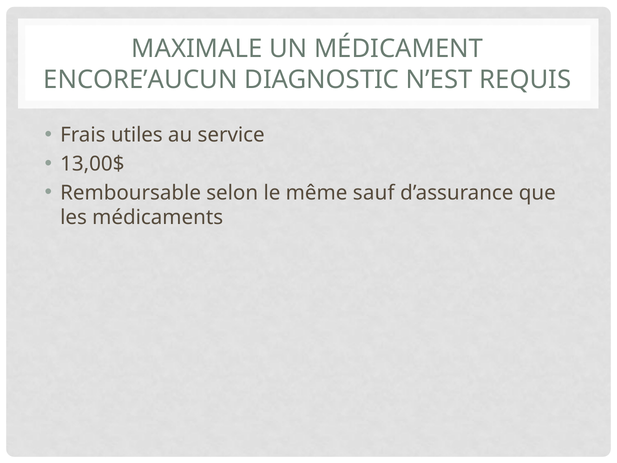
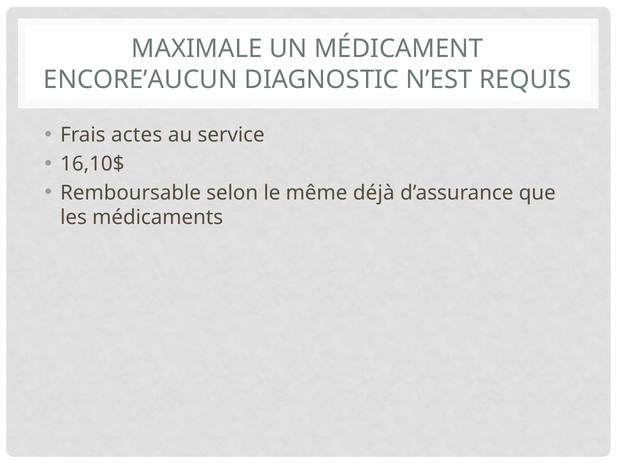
utiles: utiles -> actes (137, 135)
13,00$: 13,00$ -> 16,10$ (92, 164)
sauf: sauf -> déjà (374, 193)
